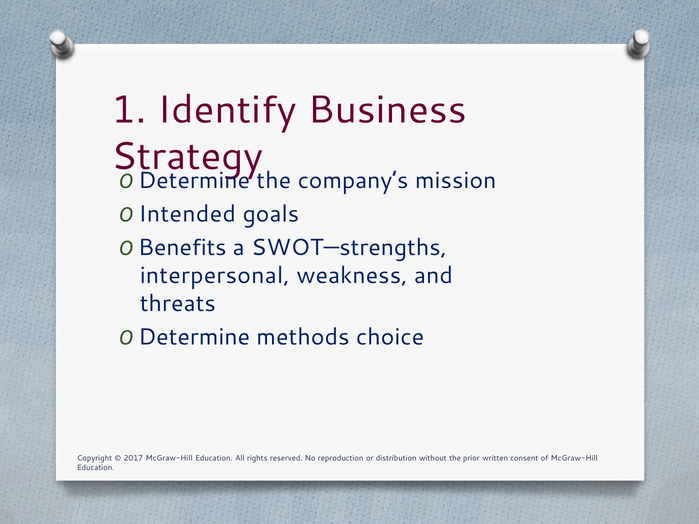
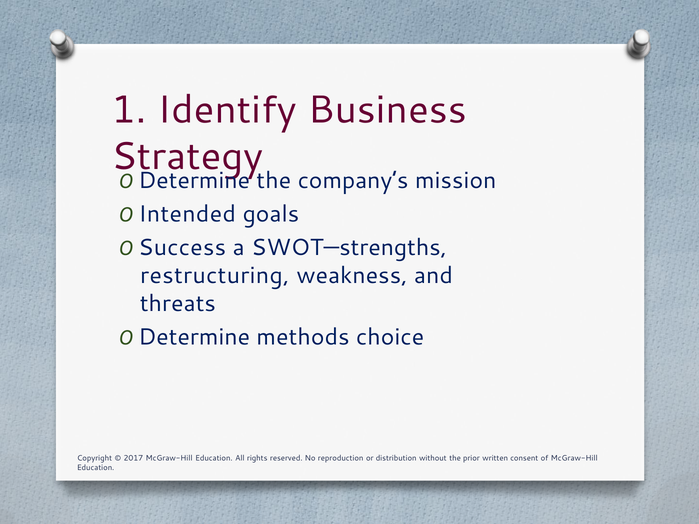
Benefits: Benefits -> Success (182, 248)
interpersonal: interpersonal -> restructuring (215, 276)
